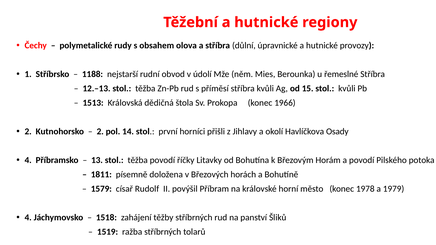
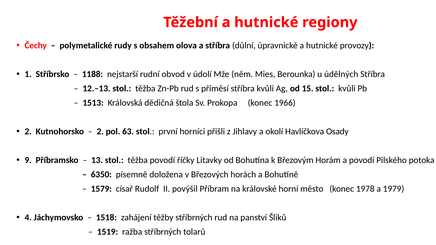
řemeslné: řemeslné -> údělných (341, 74)
14: 14 -> 63 (128, 132)
4: 4 -> 9 (28, 160)
1811: 1811 -> 6350 (101, 175)
